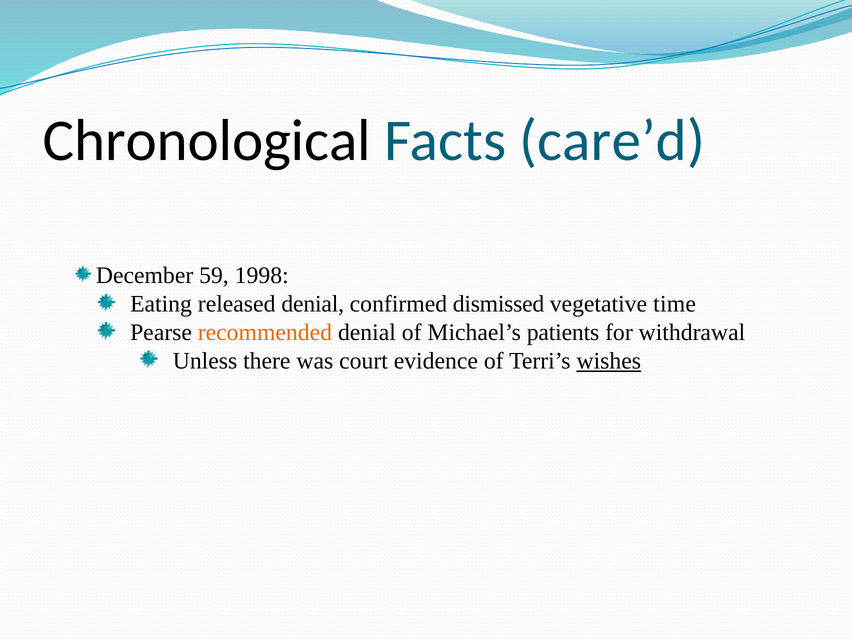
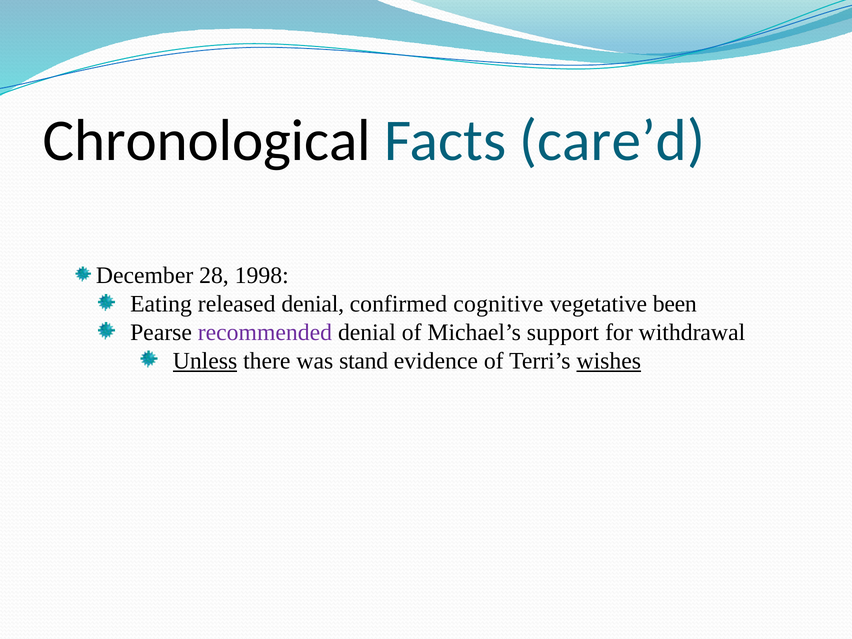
59: 59 -> 28 (214, 276)
dismissed: dismissed -> cognitive (498, 304)
time: time -> been (675, 304)
recommended colour: orange -> purple (265, 332)
patients: patients -> support (563, 332)
Unless underline: none -> present (205, 361)
court: court -> stand (364, 361)
